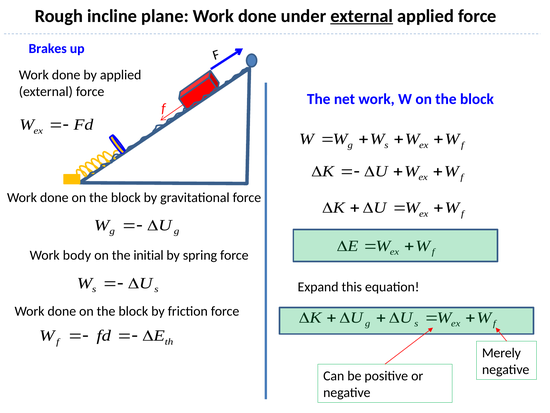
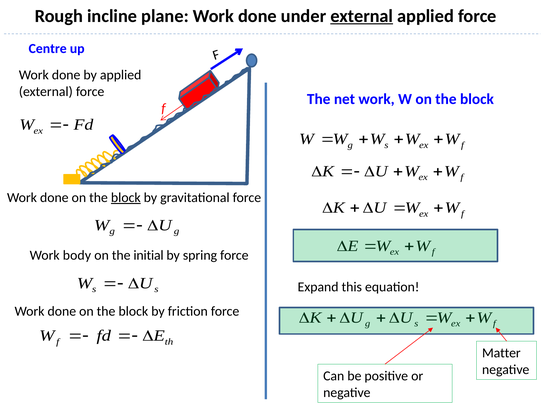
Brakes: Brakes -> Centre (48, 49)
block underline: none -> present (126, 197)
Merely: Merely -> Matter (501, 353)
